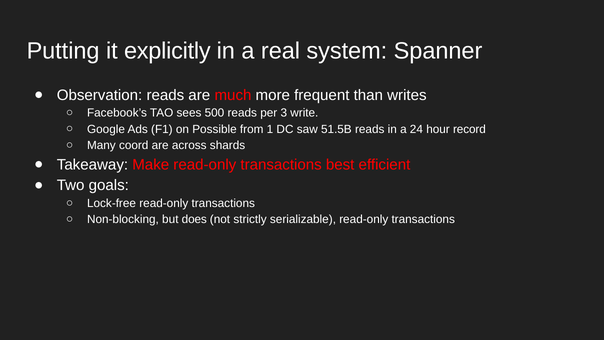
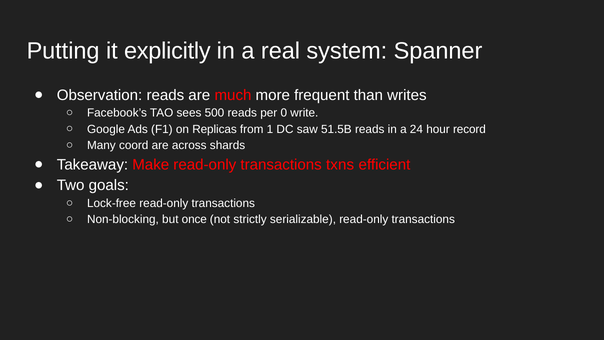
3: 3 -> 0 (284, 113)
Possible: Possible -> Replicas (215, 129)
best: best -> txns (340, 164)
does: does -> once (194, 219)
